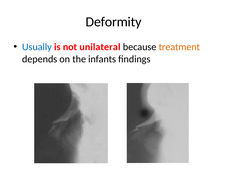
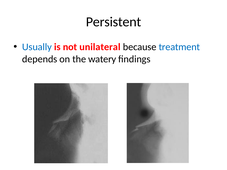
Deformity: Deformity -> Persistent (114, 22)
treatment colour: orange -> blue (179, 47)
infants: infants -> watery (102, 59)
